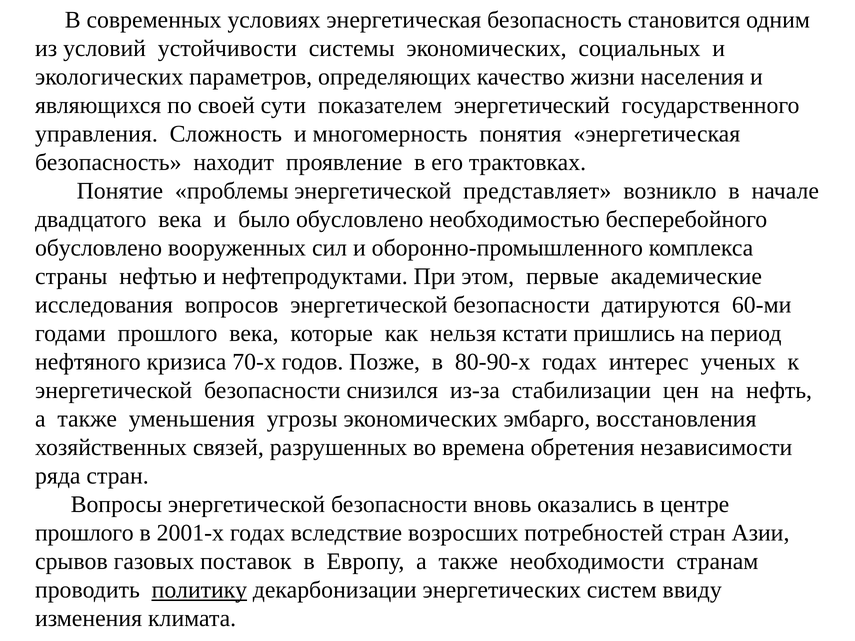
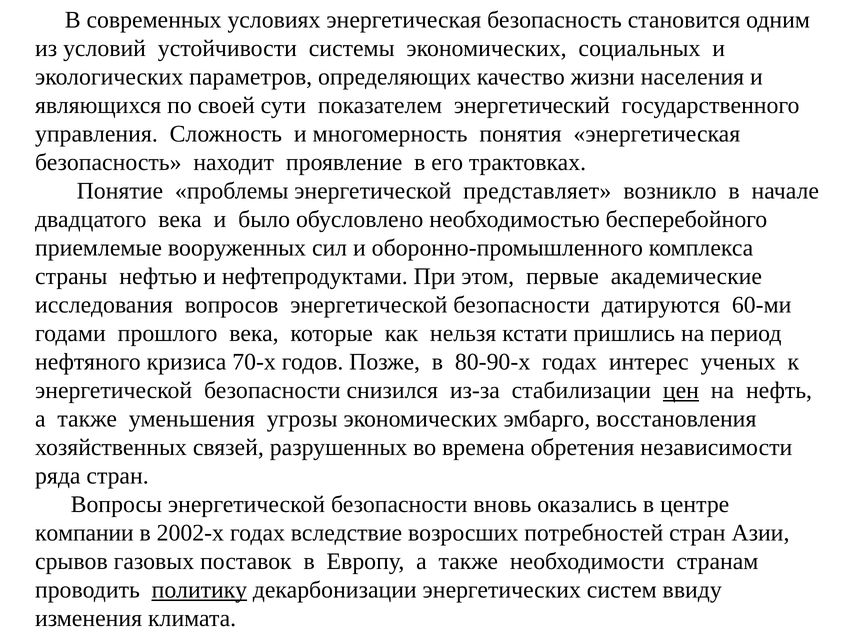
обусловлено: обусловлено -> приемлемые (99, 248)
цен underline: none -> present (681, 391)
прошлого: прошлого -> компании (84, 533)
2001-х: 2001-х -> 2002-х (190, 533)
